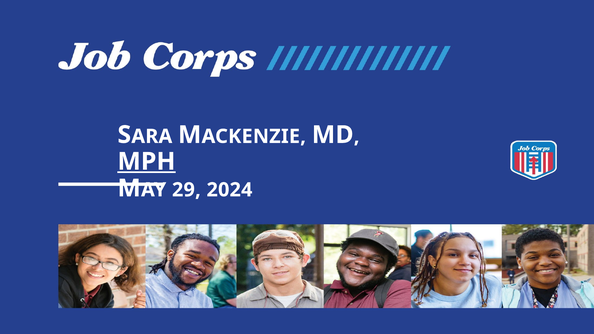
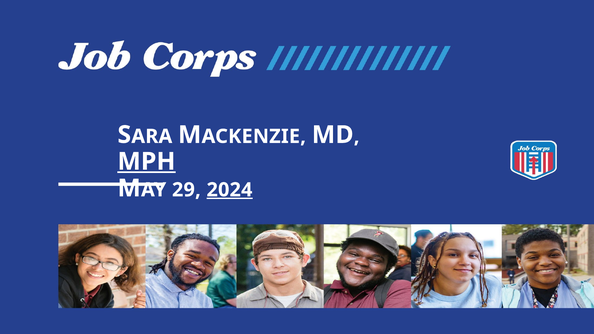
2024 underline: none -> present (229, 190)
